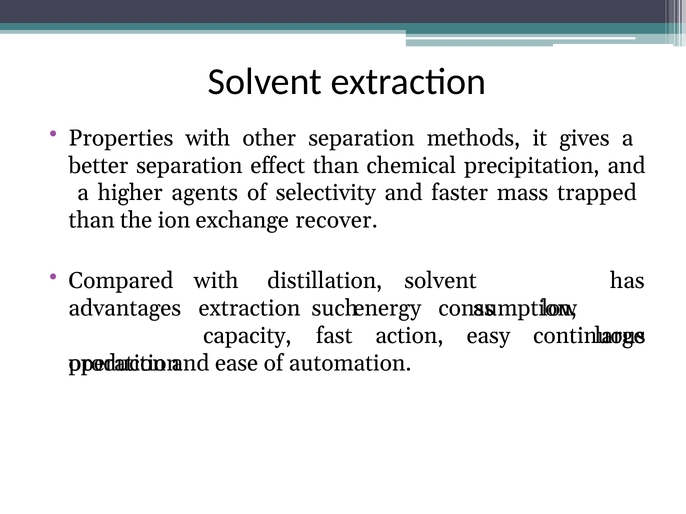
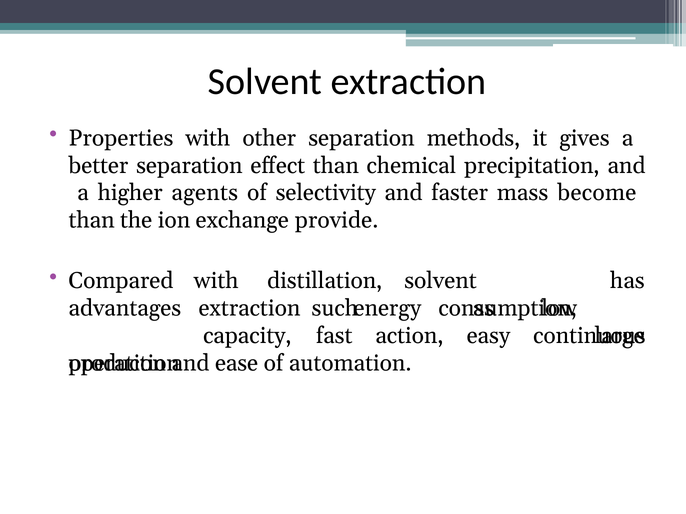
trapped: trapped -> become (597, 193)
recover: recover -> provide (337, 221)
